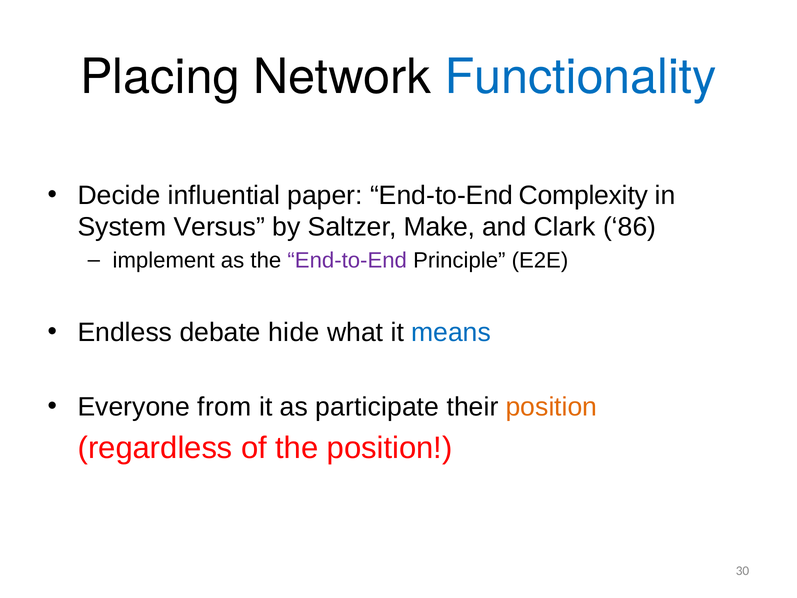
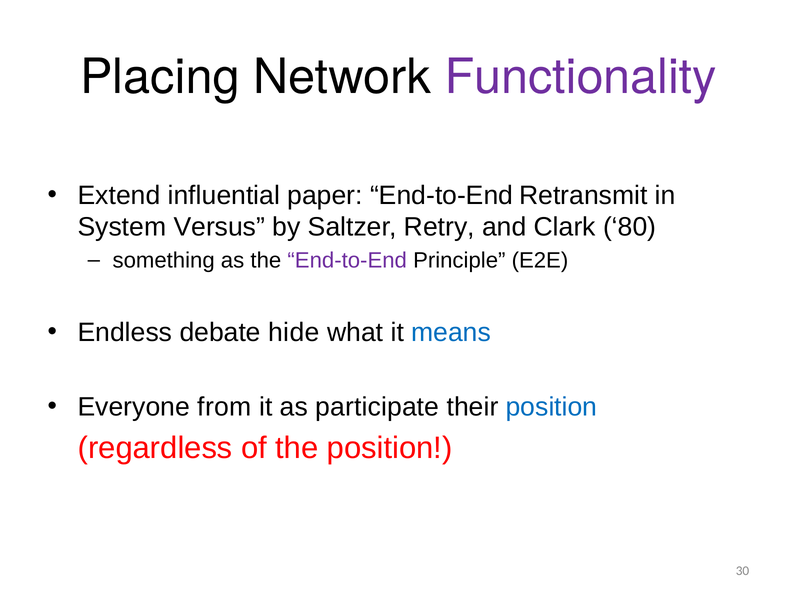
Functionality colour: blue -> purple (581, 77)
Decide: Decide -> Extend (119, 195)
Complexity: Complexity -> Retransmit (583, 195)
Make: Make -> Retry (439, 227)
86: 86 -> 80 (630, 227)
implement: implement -> something (164, 260)
position colour: orange -> blue (551, 407)
